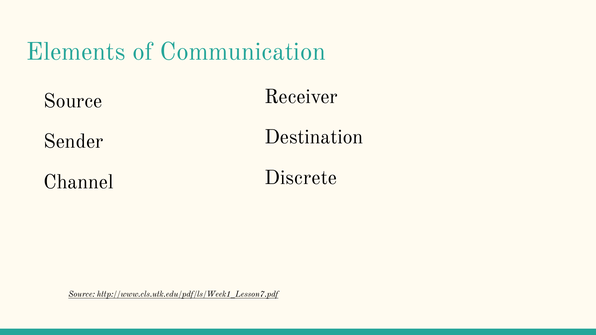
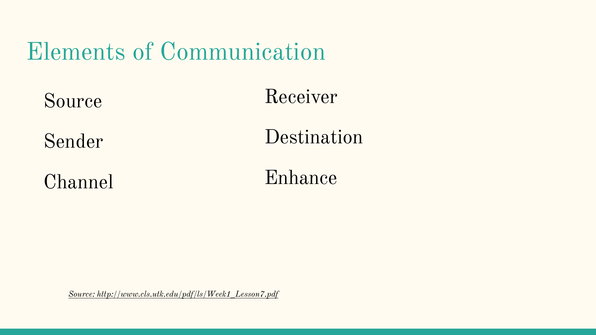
Discrete: Discrete -> Enhance (301, 178)
